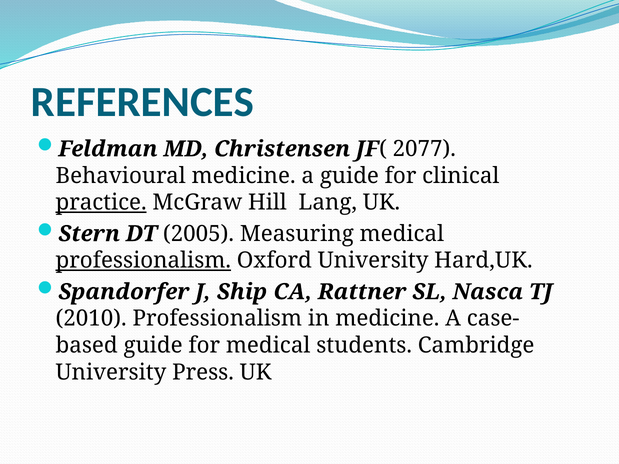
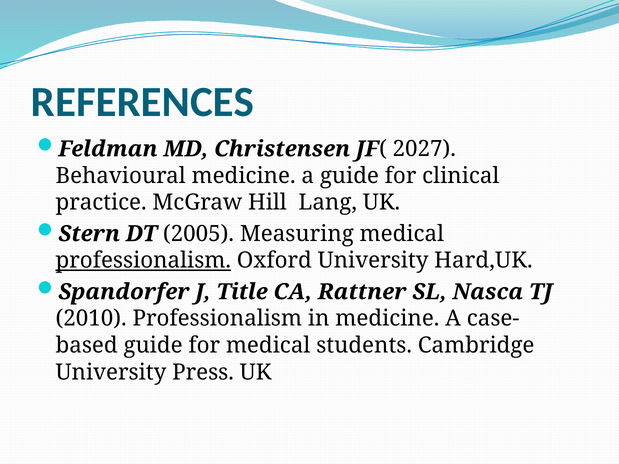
2077: 2077 -> 2027 (424, 149)
practice underline: present -> none (101, 203)
Ship: Ship -> Title (242, 292)
